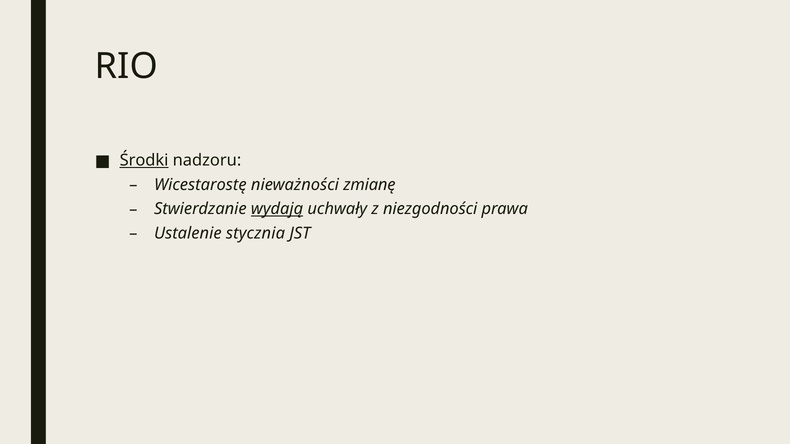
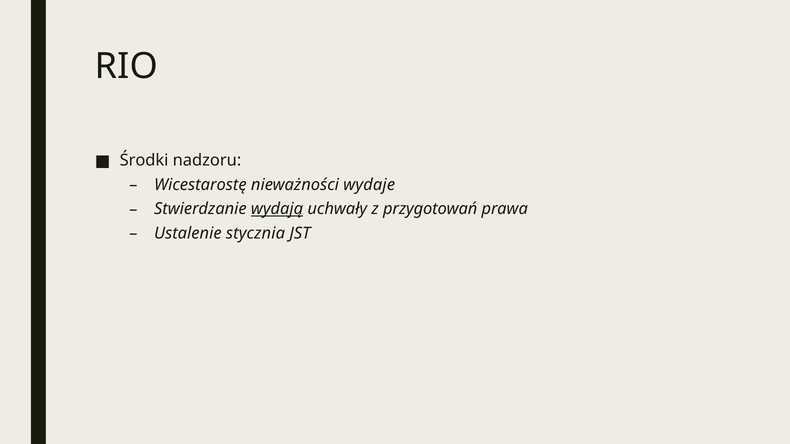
Środki underline: present -> none (144, 161)
zmianę: zmianę -> wydaje (369, 185)
niezgodności: niezgodności -> przygotowań (430, 209)
